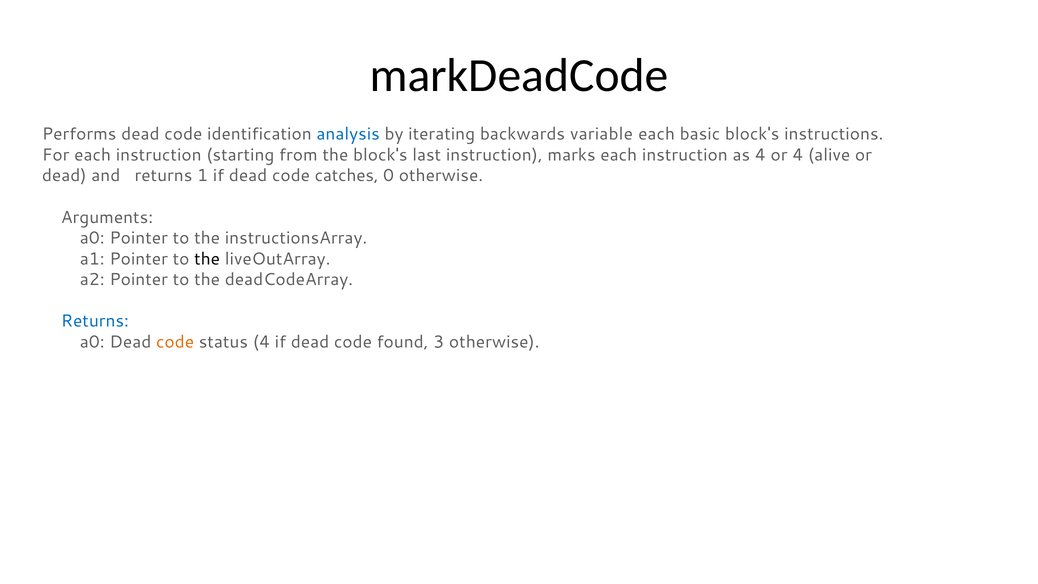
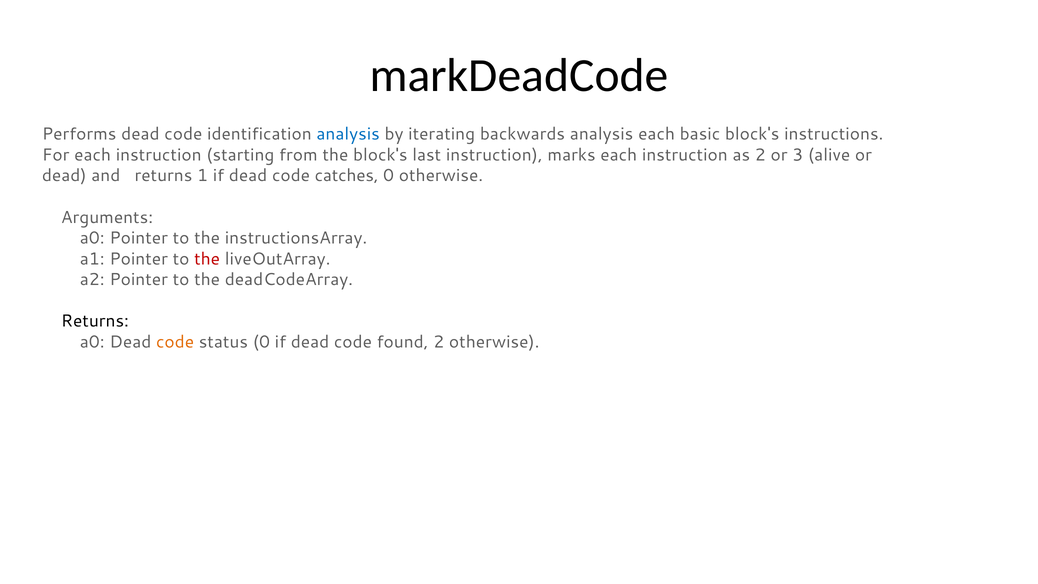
backwards variable: variable -> analysis (602, 134)
as 4: 4 -> 2 (760, 155)
or 4: 4 -> 3 (798, 155)
the colour: black -> red (207, 259)
Returns colour: blue -> black (95, 321)
status 4: 4 -> 0 (261, 342)
found 3: 3 -> 2 (439, 342)
